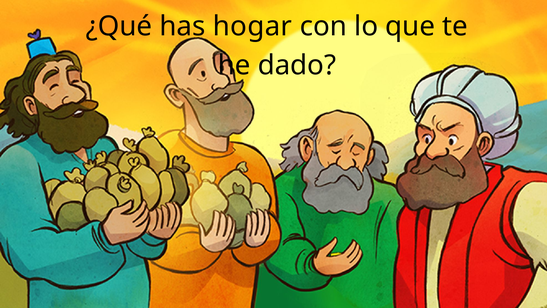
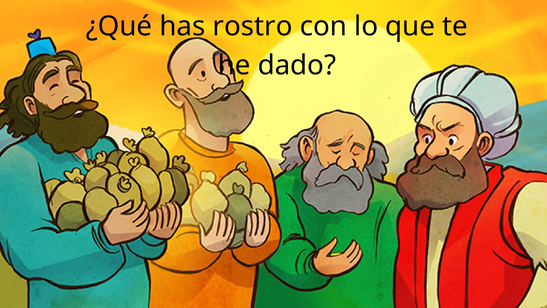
hogar: hogar -> rostro (253, 26)
